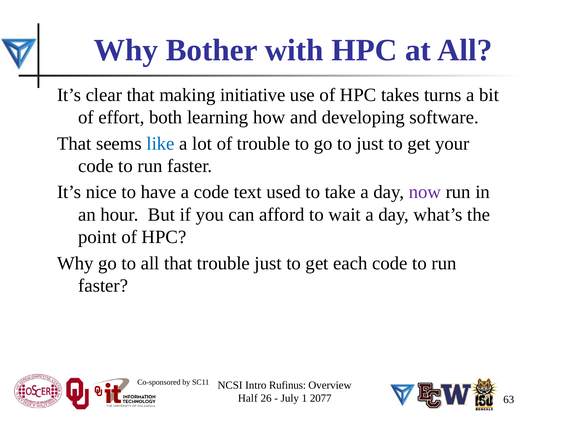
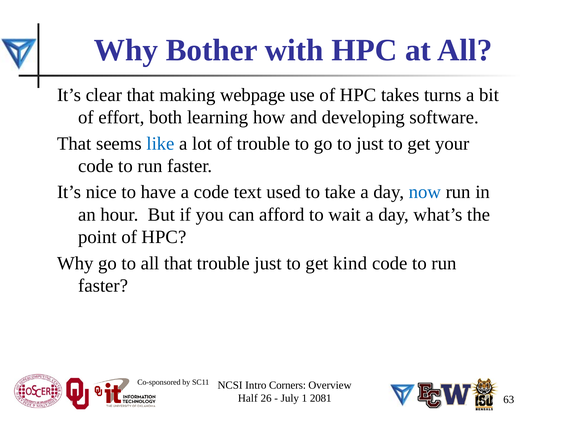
initiative: initiative -> webpage (253, 95)
now colour: purple -> blue (425, 192)
each: each -> kind (350, 264)
Rufinus: Rufinus -> Corners (287, 386)
2077: 2077 -> 2081 (321, 399)
